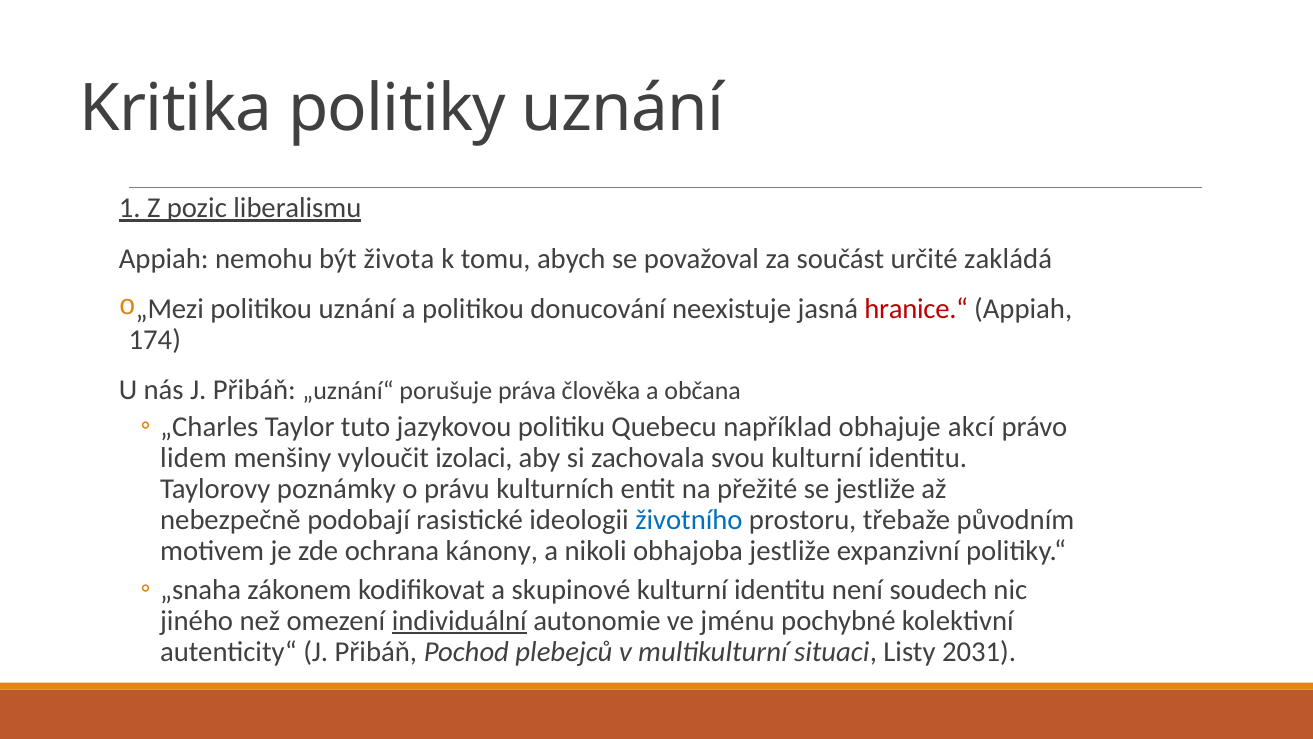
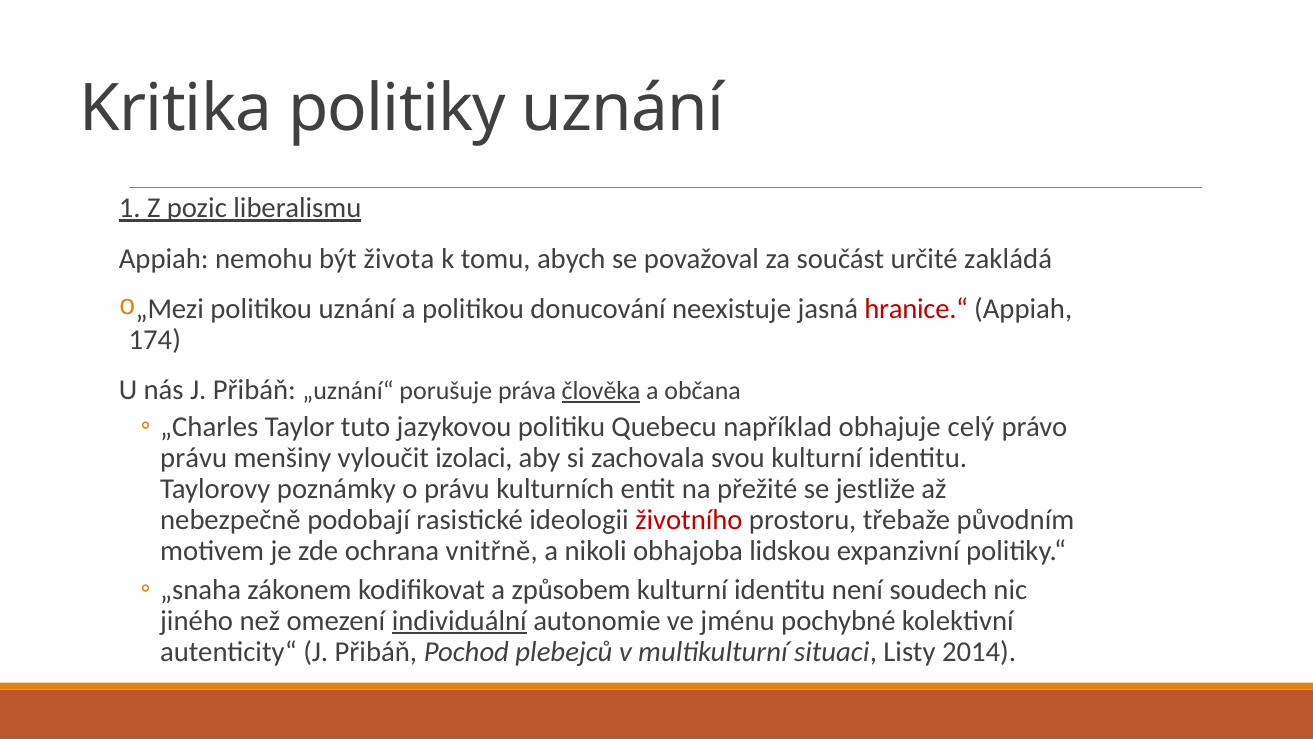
člověka underline: none -> present (601, 391)
akcí: akcí -> celý (971, 426)
lidem: lidem -> právu (194, 457)
životního colour: blue -> red (689, 519)
kánony: kánony -> vnitřně (492, 550)
obhajoba jestliže: jestliže -> lidskou (790, 550)
skupinové: skupinové -> způsobem (571, 590)
2031: 2031 -> 2014 (979, 652)
